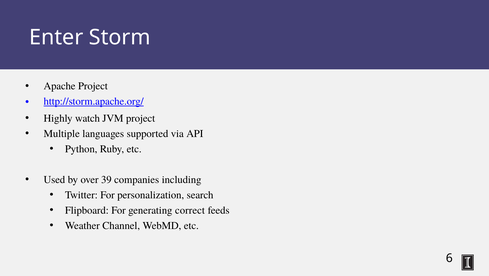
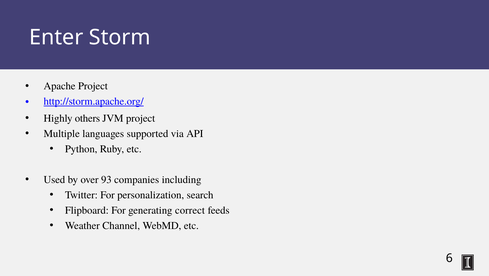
watch: watch -> others (87, 118)
39: 39 -> 93 (106, 179)
